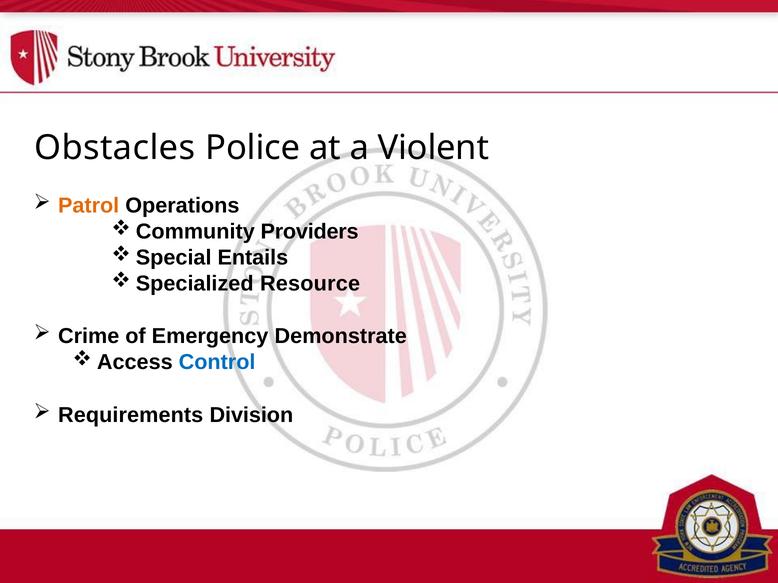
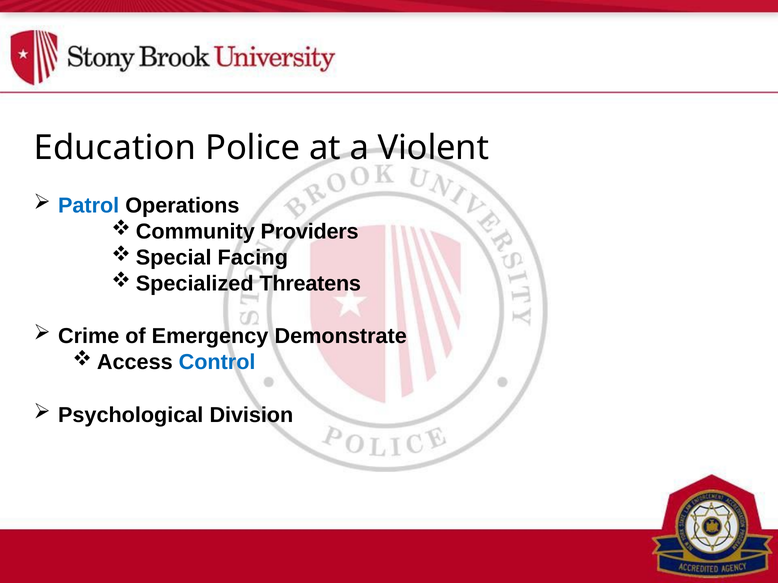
Obstacles: Obstacles -> Education (115, 148)
Patrol colour: orange -> blue (89, 206)
Entails: Entails -> Facing (253, 258)
Resource: Resource -> Threatens (310, 284)
Requirements: Requirements -> Psychological (131, 416)
